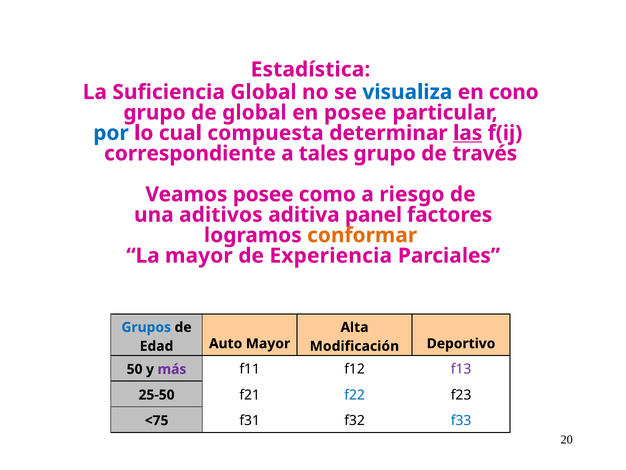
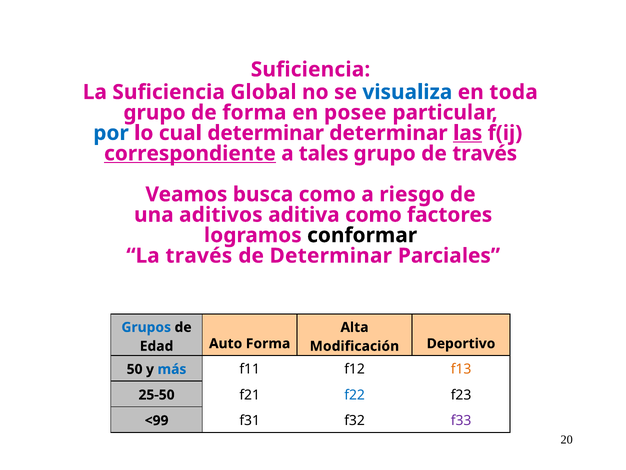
Estadística: Estadística -> Suficiencia (310, 69)
cono: cono -> toda (514, 92)
de global: global -> forma (254, 112)
cual compuesta: compuesta -> determinar (266, 133)
correspondiente underline: none -> present (190, 153)
Veamos posee: posee -> busca (263, 194)
aditiva panel: panel -> como (373, 215)
conformar colour: orange -> black (362, 235)
La mayor: mayor -> través (199, 255)
de Experiencia: Experiencia -> Determinar (331, 255)
Auto Mayor: Mayor -> Forma (268, 343)
más colour: purple -> blue (172, 369)
f13 colour: purple -> orange (461, 369)
<75: <75 -> <99 (157, 420)
f33 colour: blue -> purple (461, 420)
